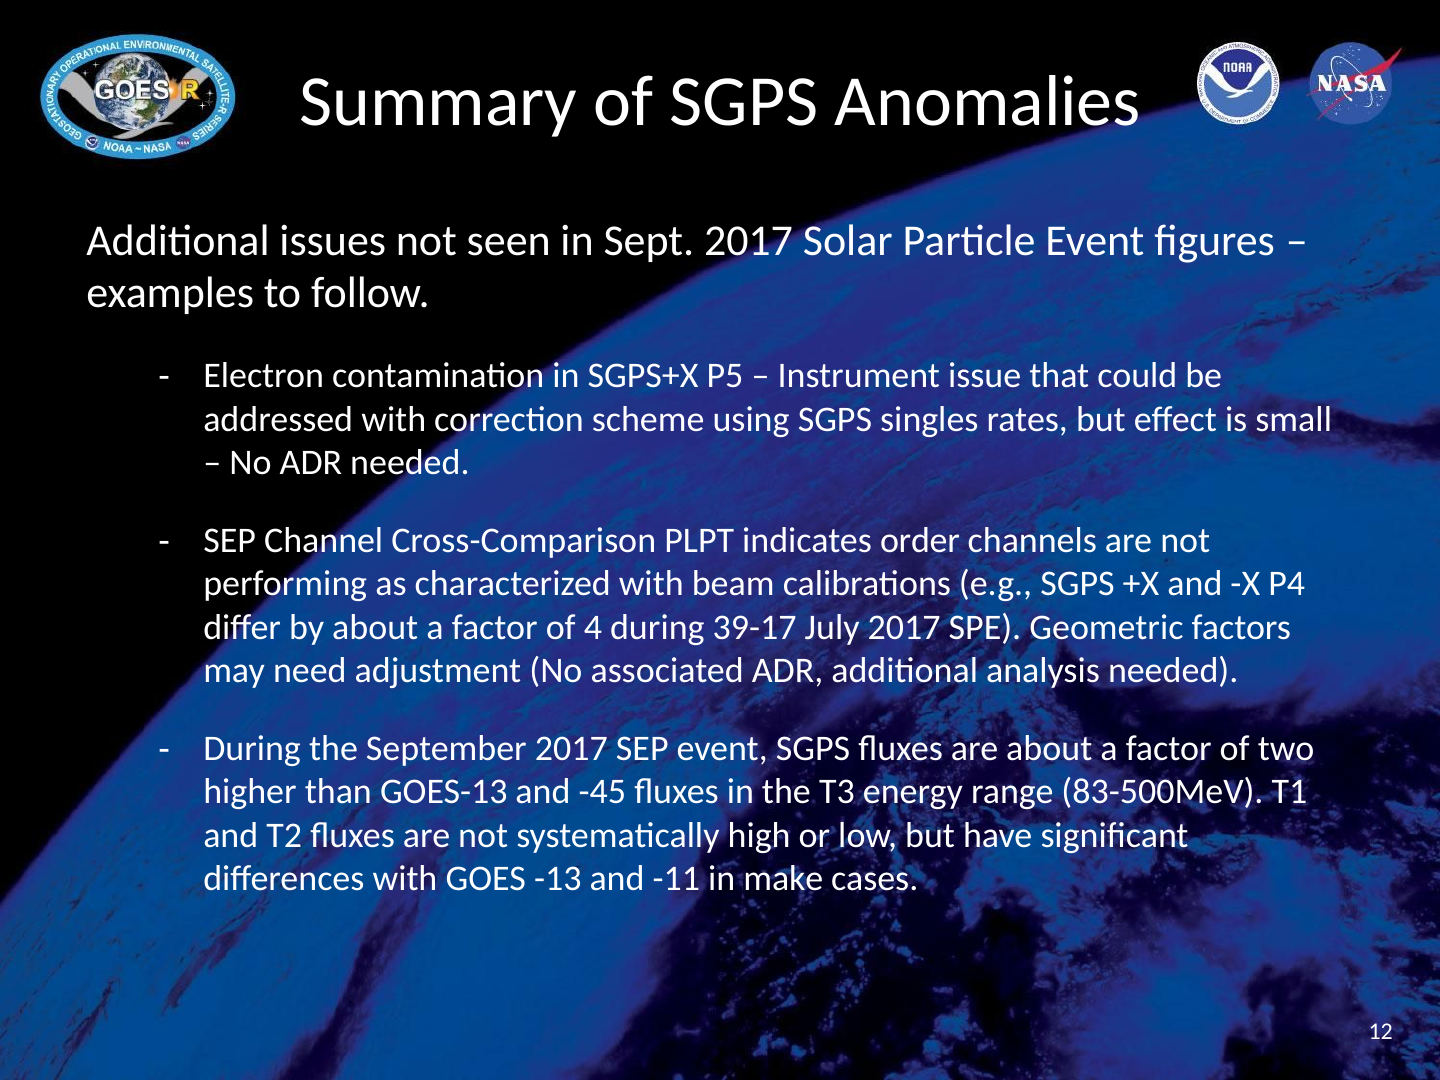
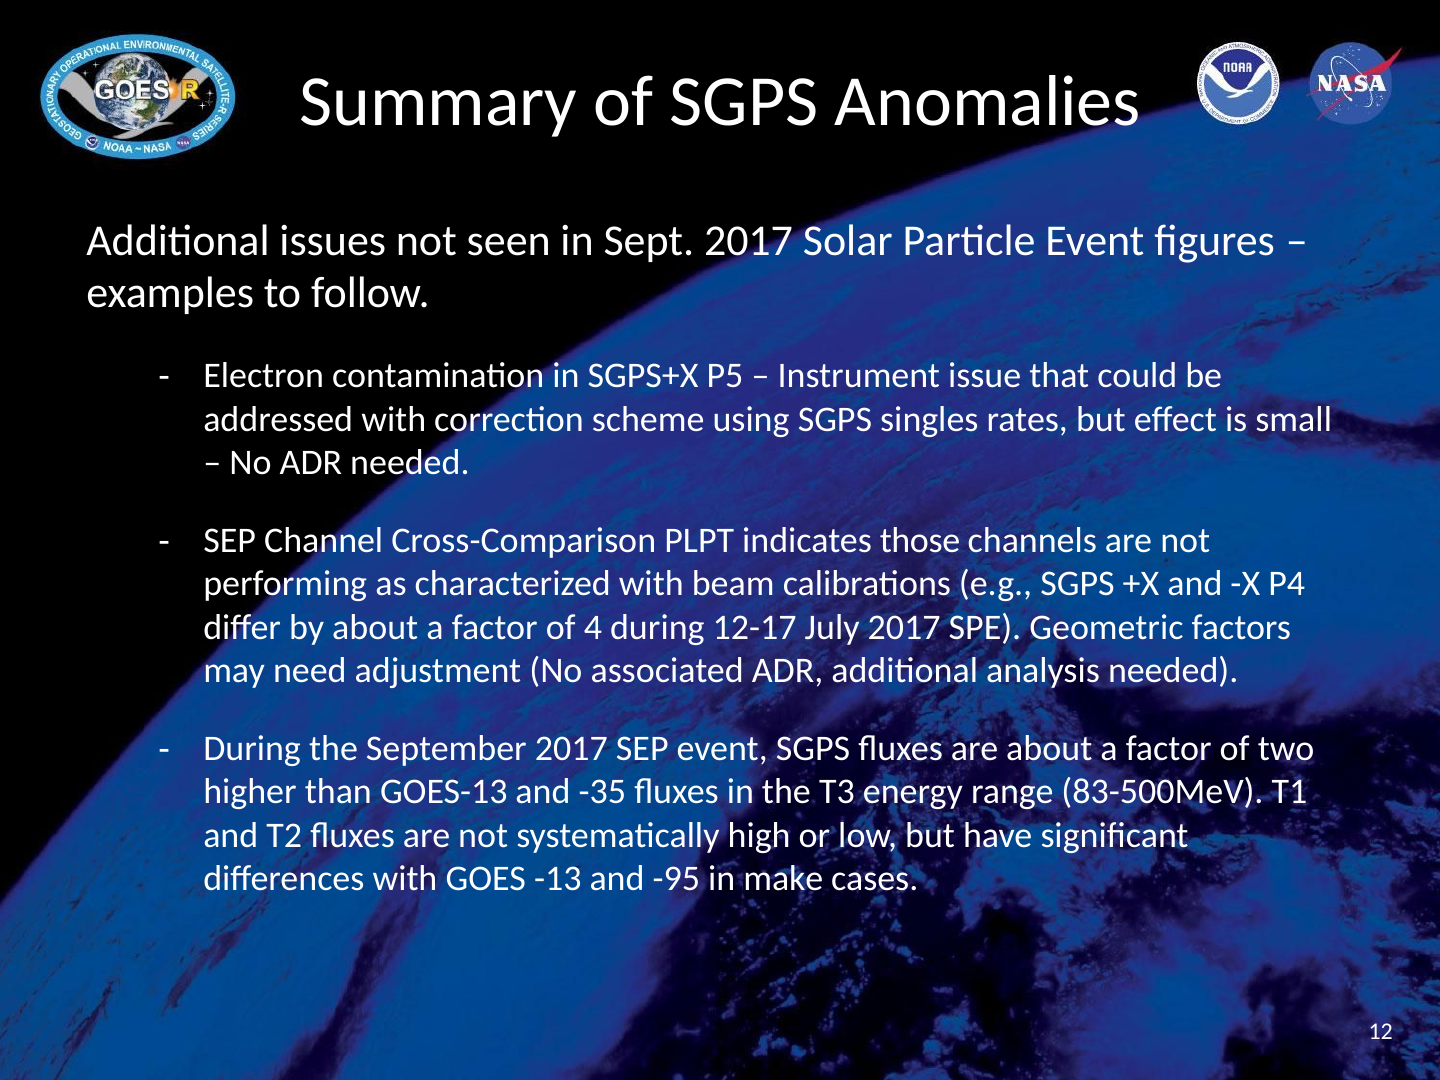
order: order -> those (920, 541)
39-17: 39-17 -> 12-17 (755, 627)
-45: -45 -> -35 (602, 792)
-11: -11 -> -95 (676, 878)
